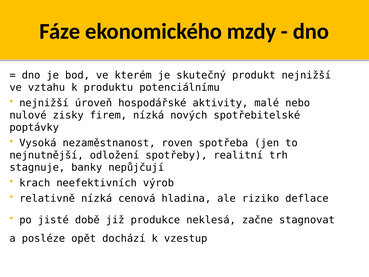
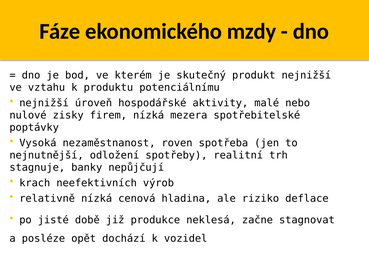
nových: nových -> mezera (189, 115)
vzestup: vzestup -> vozidel (186, 238)
